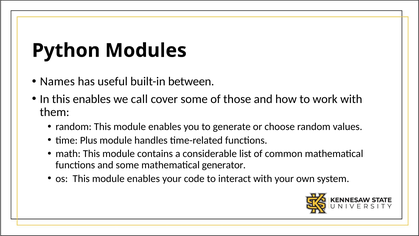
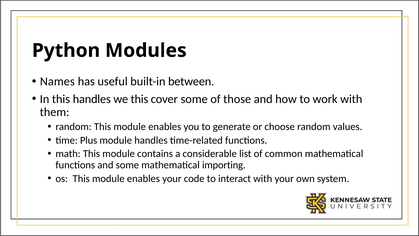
this enables: enables -> handles (92, 99)
we call: call -> this (139, 99)
generator: generator -> importing (224, 165)
